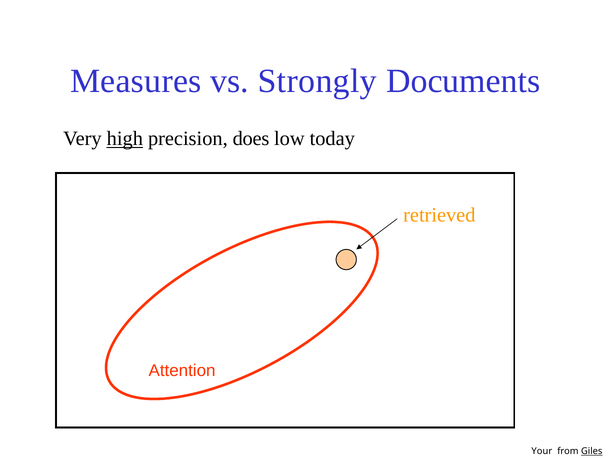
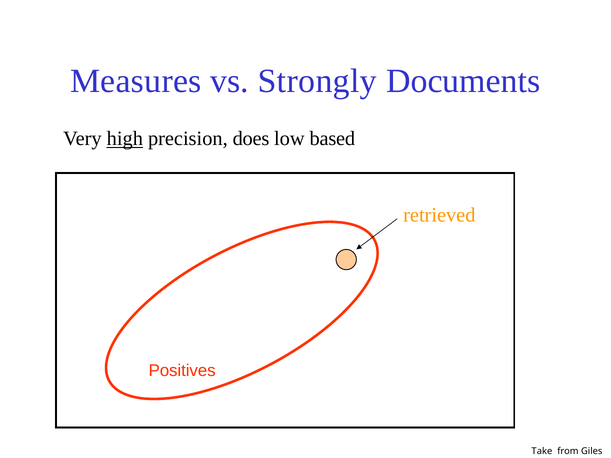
today: today -> based (332, 139)
Attention: Attention -> Positives (182, 371)
Your: Your -> Take (542, 451)
Giles underline: present -> none (592, 451)
